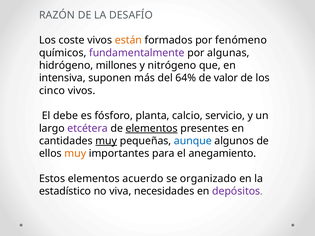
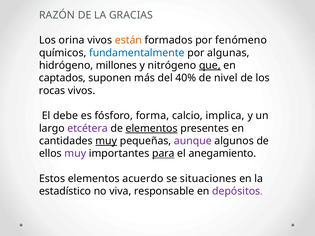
DESAFÍO: DESAFÍO -> GRACIAS (131, 15)
coste: coste -> orina (72, 40)
fundamentalmente colour: purple -> blue (137, 53)
que underline: none -> present (210, 65)
intensiva: intensiva -> captados (62, 78)
64%: 64% -> 40% (186, 78)
valor: valor -> nivel (226, 78)
cinco: cinco -> rocas (52, 91)
planta: planta -> forma (152, 116)
servicio: servicio -> implica (225, 116)
aunque colour: blue -> purple (193, 141)
muy colour: orange -> purple (75, 154)
para underline: none -> present (163, 154)
organizado: organizado -> situaciones (208, 179)
necesidades: necesidades -> responsable (164, 191)
